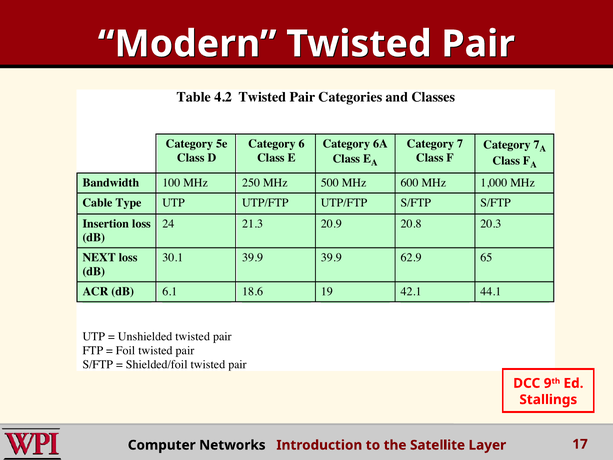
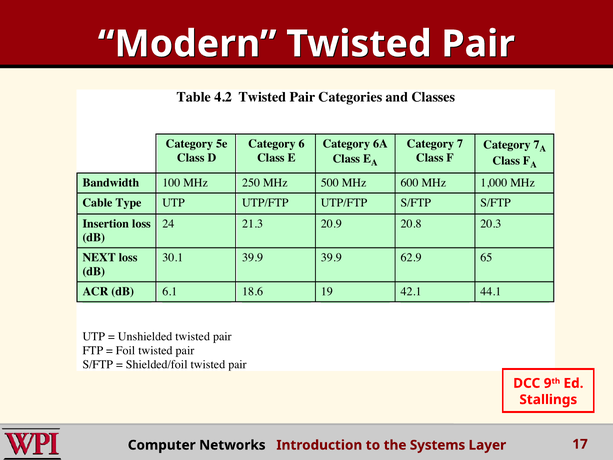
Satellite: Satellite -> Systems (438, 445)
